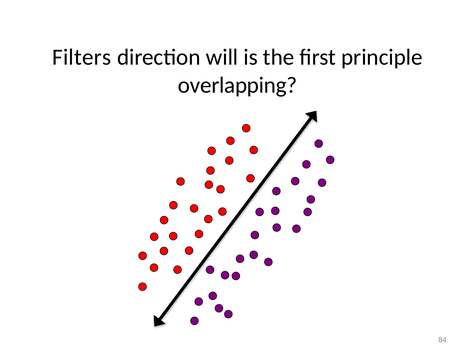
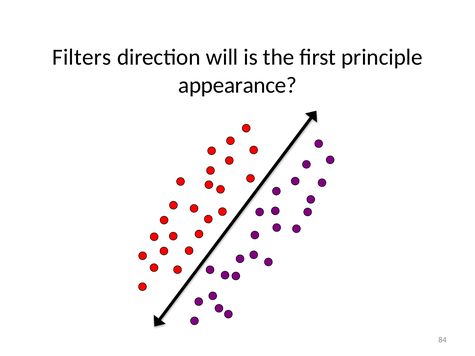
overlapping: overlapping -> appearance (238, 85)
